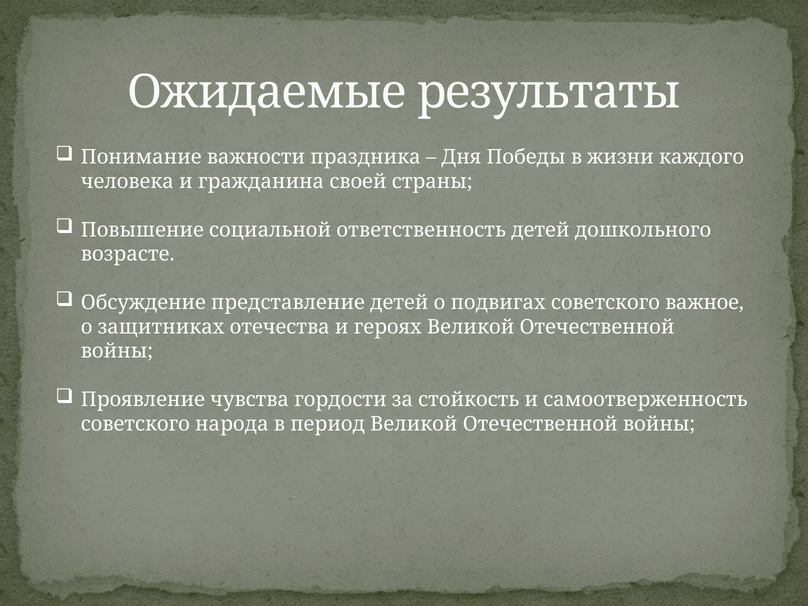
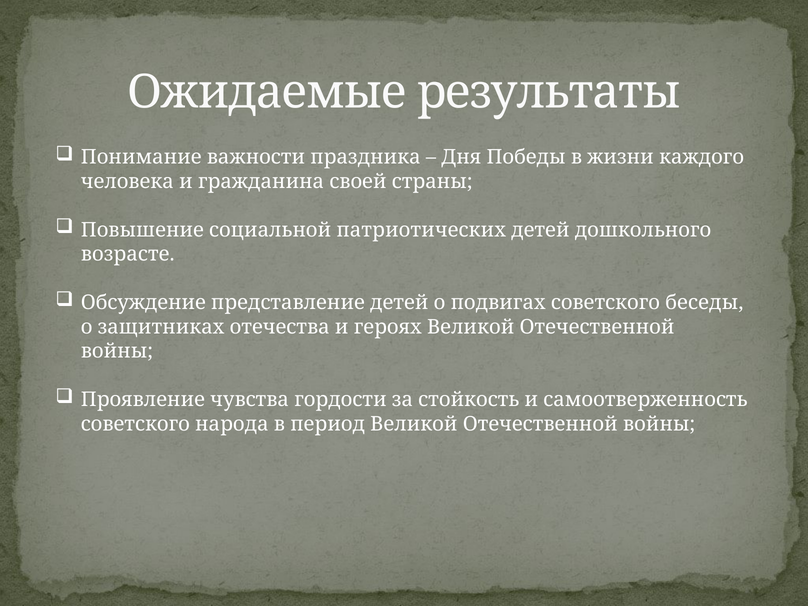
ответственность: ответственность -> патриотических (421, 230)
важное: важное -> беседы (704, 303)
